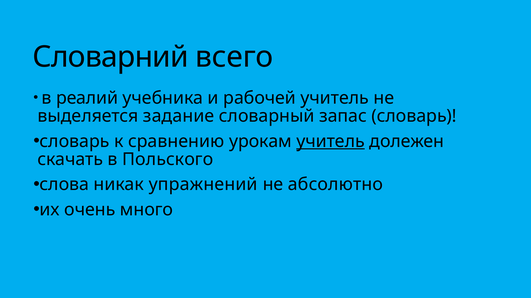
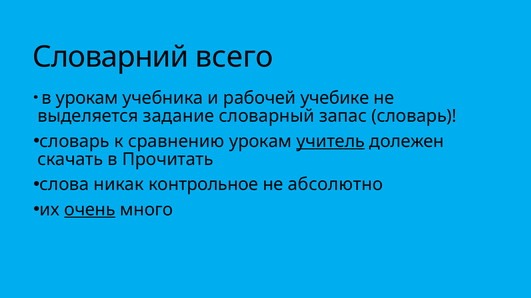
в реалий: реалий -> урокам (87, 98)
рабочей учитель: учитель -> учебике (335, 98)
Польского: Польского -> Прочитать (168, 160)
упражнений: упражнений -> контрольное (203, 185)
очень underline: none -> present (90, 210)
